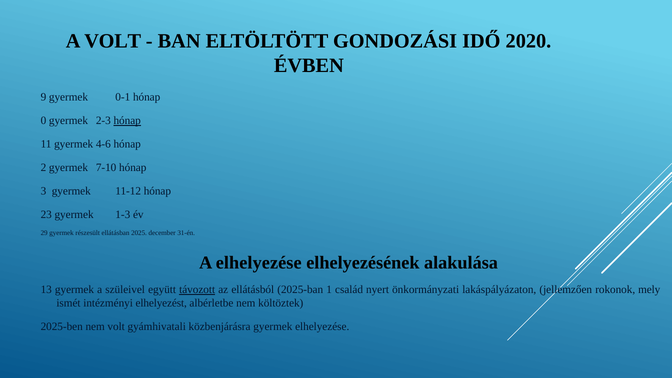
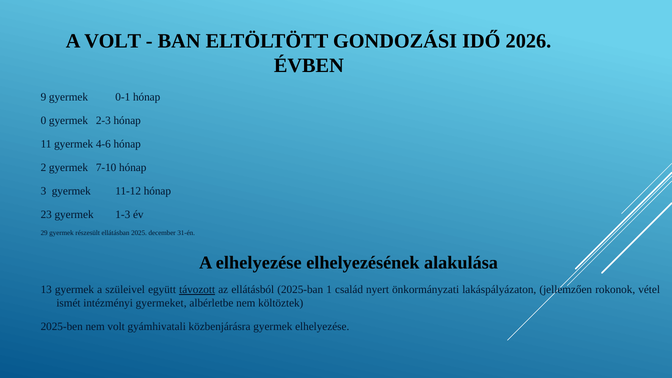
2020: 2020 -> 2026 (528, 41)
hónap underline: present -> none (127, 121)
mely: mely -> vétel (649, 290)
elhelyezést: elhelyezést -> gyermeket (161, 303)
